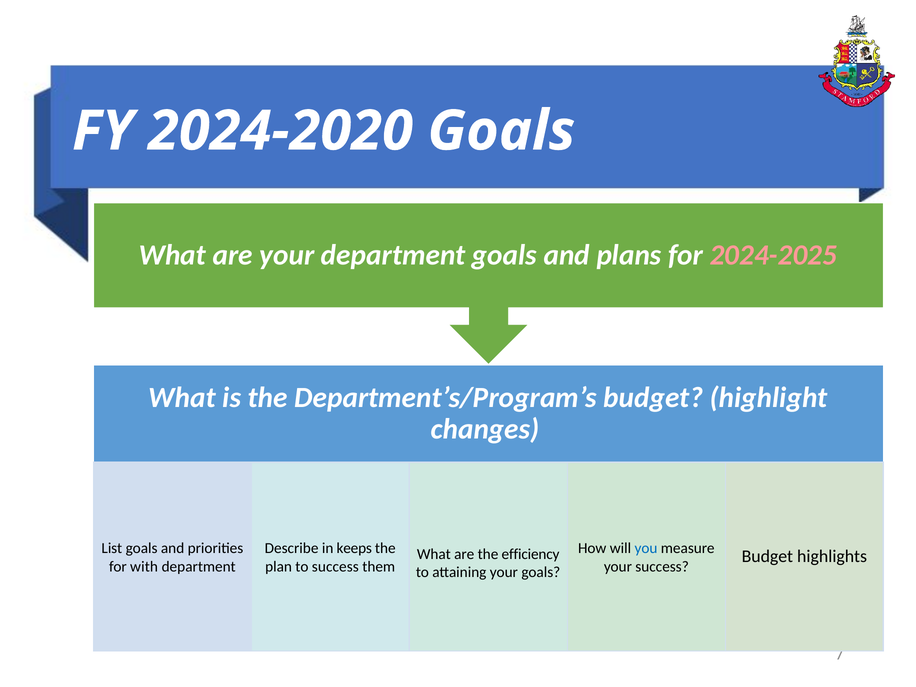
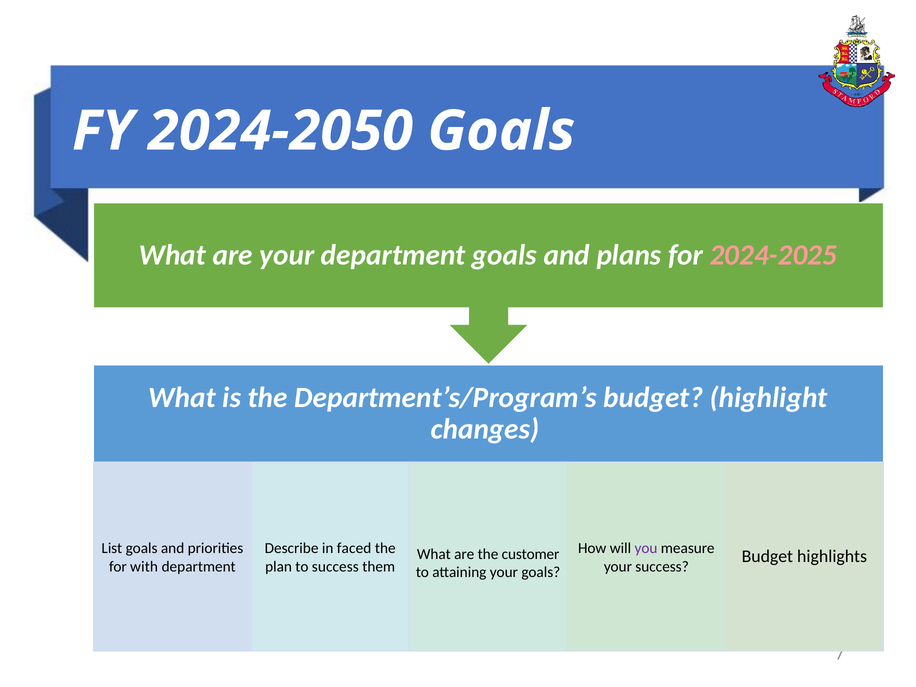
2024-2020: 2024-2020 -> 2024-2050 (281, 131)
keeps: keeps -> faced (354, 548)
you colour: blue -> purple (646, 548)
efficiency: efficiency -> customer (531, 554)
